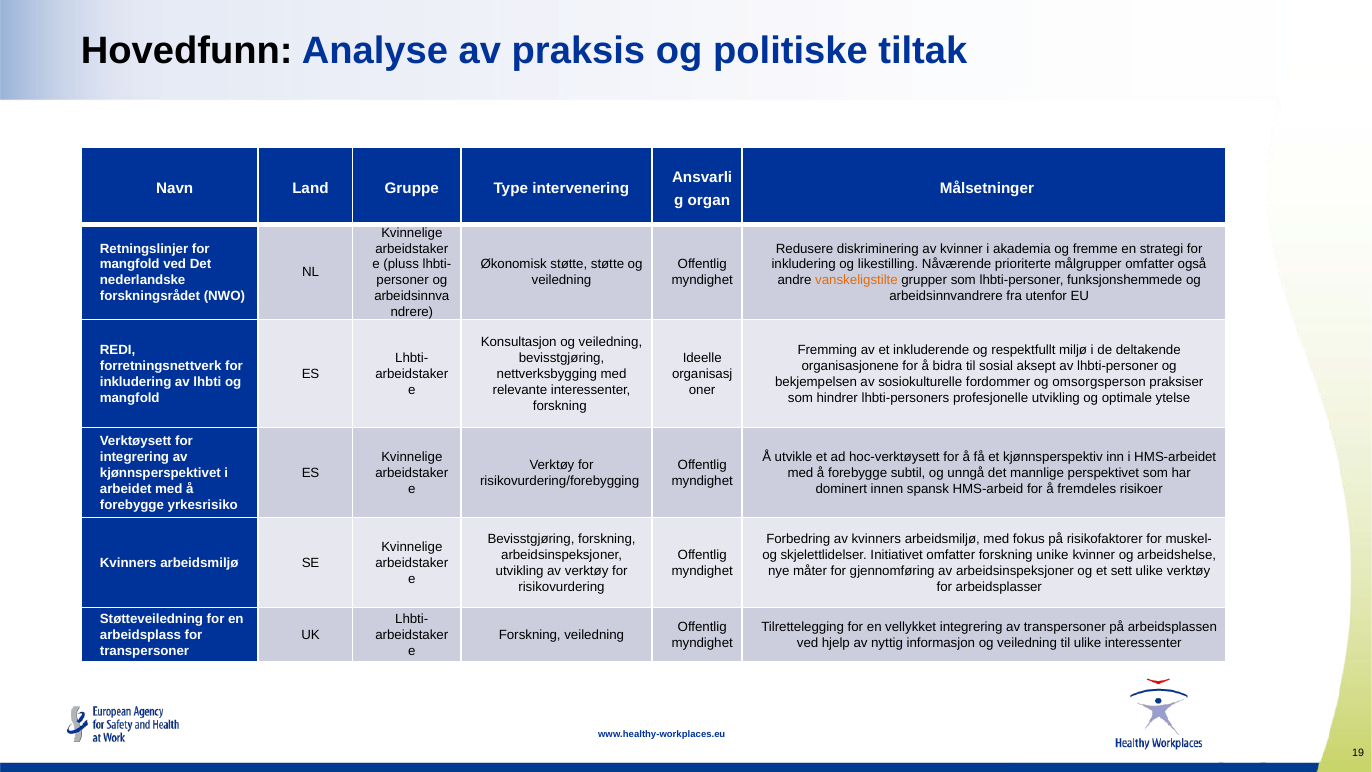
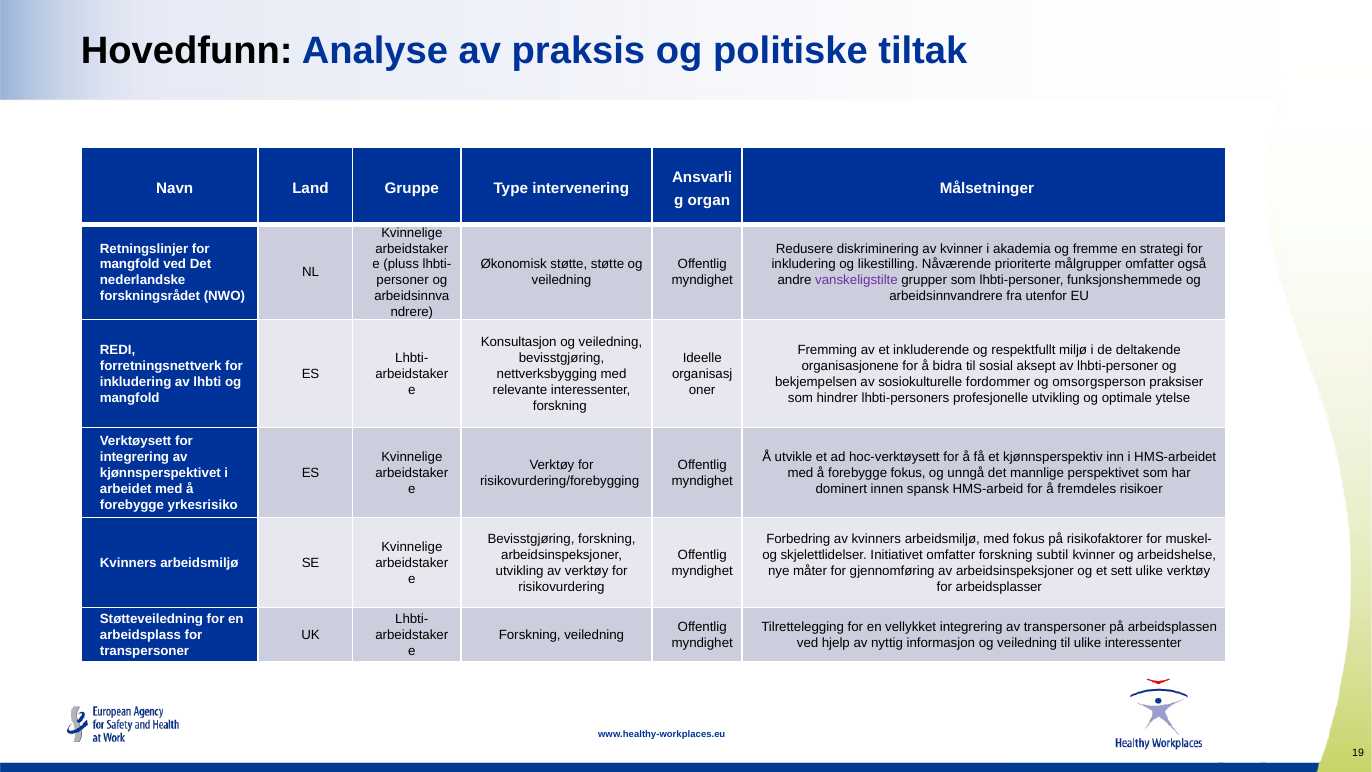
vanskeligstilte colour: orange -> purple (856, 280)
forebygge subtil: subtil -> fokus (908, 473)
unike: unike -> subtil (1052, 555)
